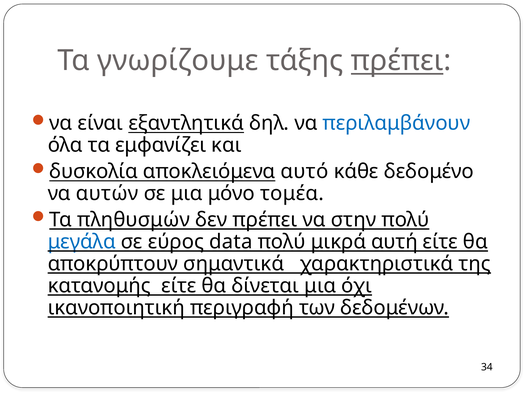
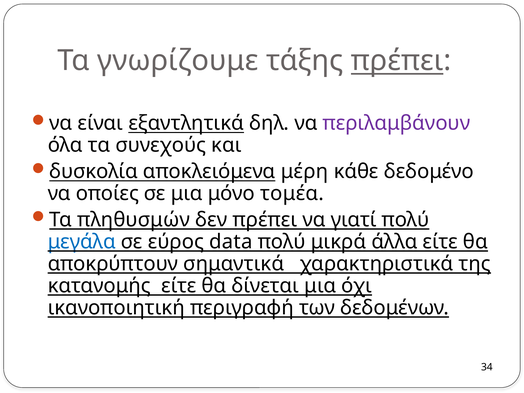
περιλαμβάνουν colour: blue -> purple (396, 123)
εμφανίζει: εμφανίζει -> συνεχούς (161, 145)
αυτό: αυτό -> μέρη (304, 171)
αυτών: αυτών -> οποίες (107, 193)
στην: στην -> γιατί (354, 220)
αυτή: αυτή -> άλλα (394, 242)
